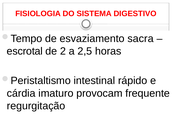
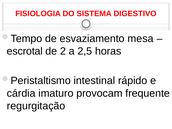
sacra: sacra -> mesa (141, 39)
